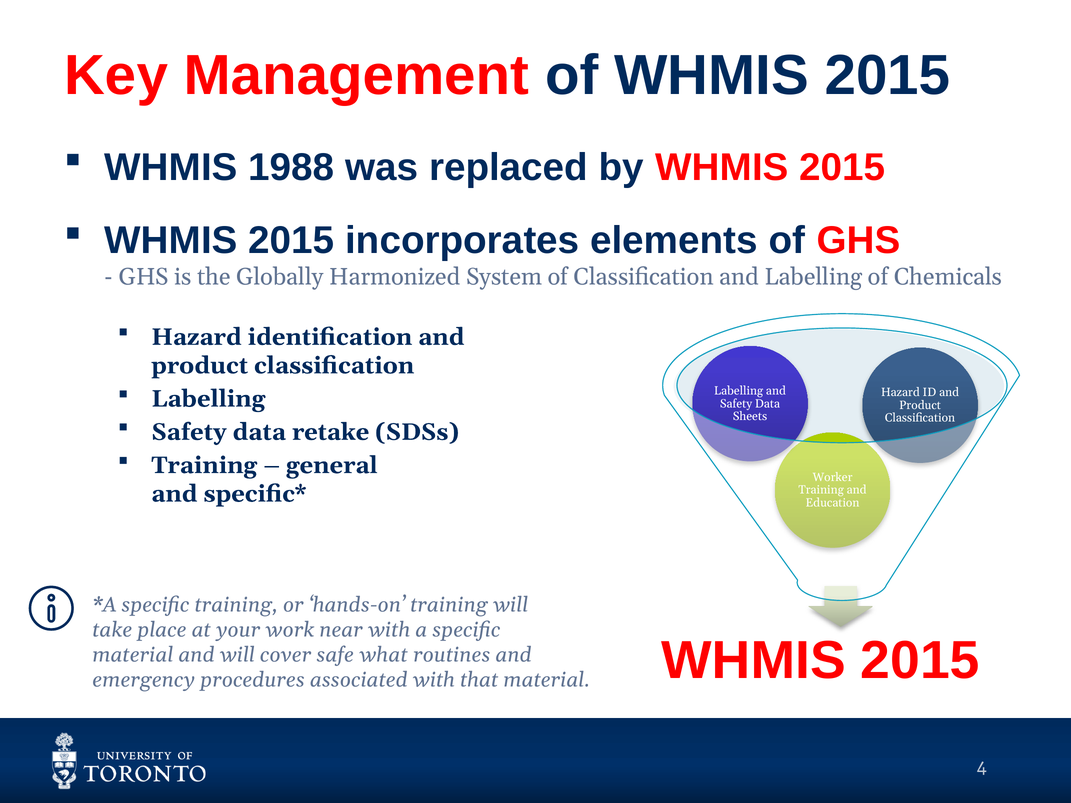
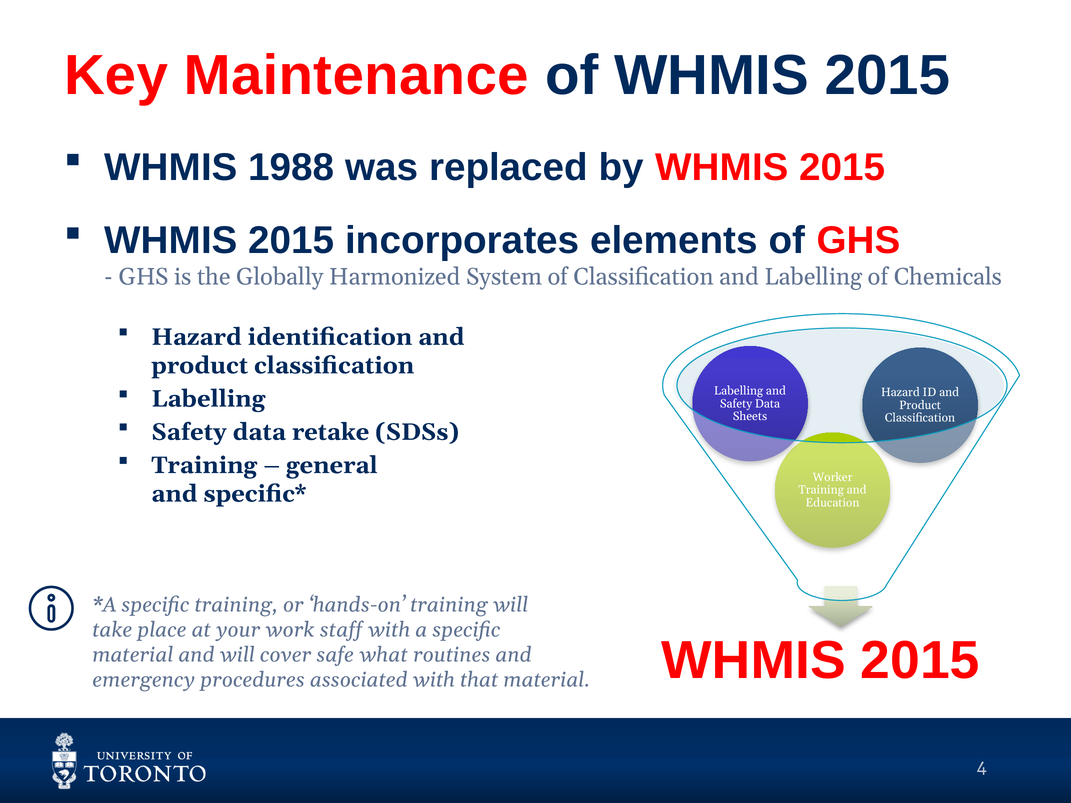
Management: Management -> Maintenance (356, 75)
near: near -> staff (341, 630)
